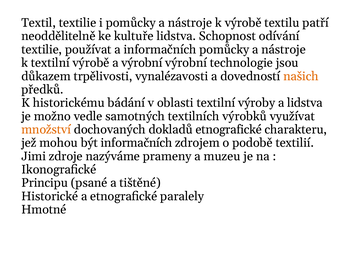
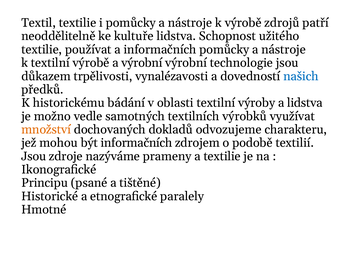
textilu: textilu -> zdrojů (282, 23)
odívání: odívání -> užitého (279, 36)
našich colour: orange -> blue (301, 76)
dokladů etnografické: etnografické -> odvozujeme (229, 130)
Jimi: Jimi -> Jsou (34, 156)
a muzeu: muzeu -> textilie (222, 156)
